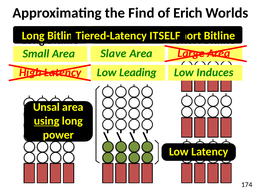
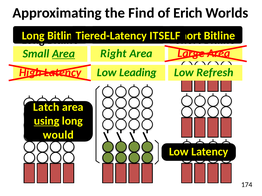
Slave: Slave -> Right (113, 54)
Area underline: none -> present (64, 54)
Induces: Induces -> Refresh (215, 73)
Unsal: Unsal -> Latch (46, 107)
power: power -> would (58, 135)
